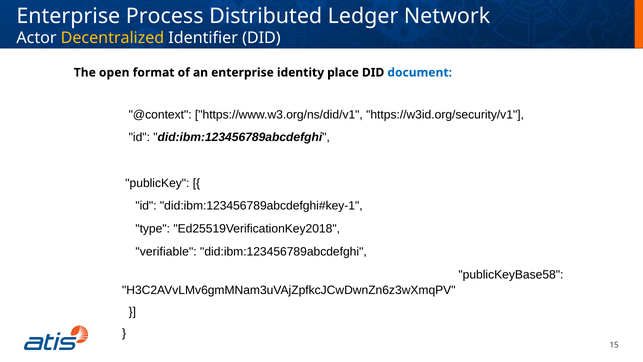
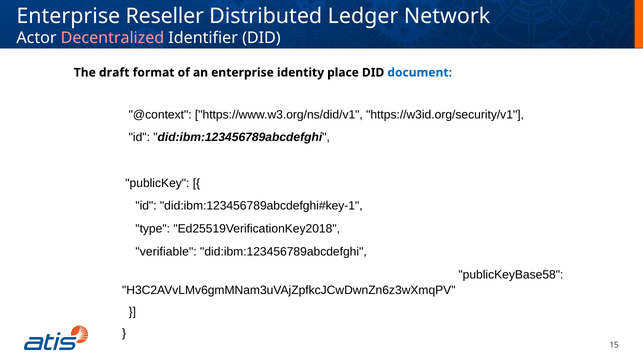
Process: Process -> Reseller (165, 16)
Decentralized colour: yellow -> pink (112, 38)
open: open -> draft (114, 72)
